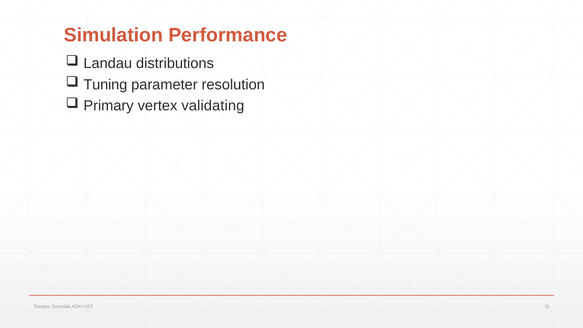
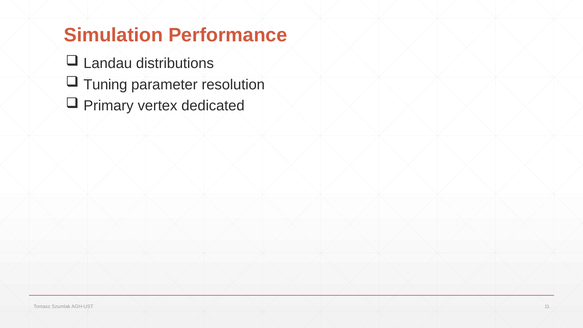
validating: validating -> dedicated (213, 106)
